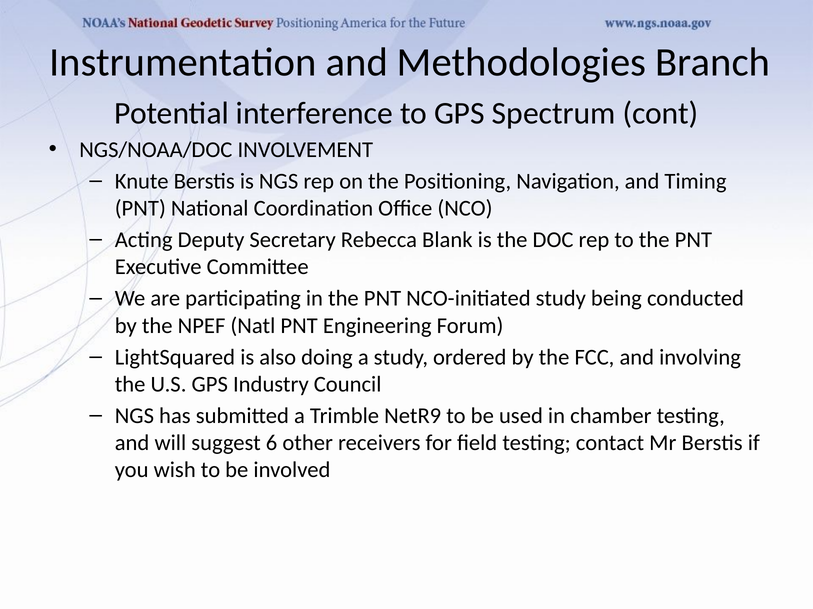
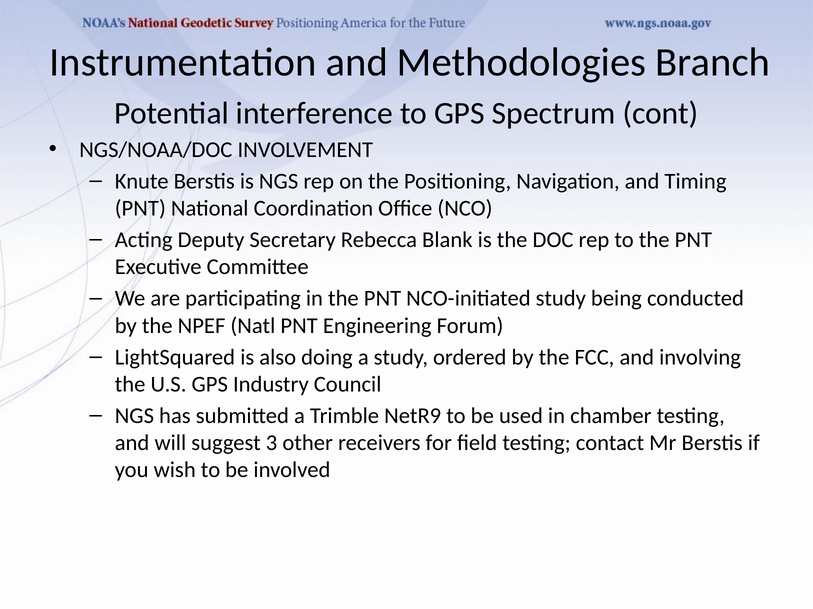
6: 6 -> 3 (272, 443)
